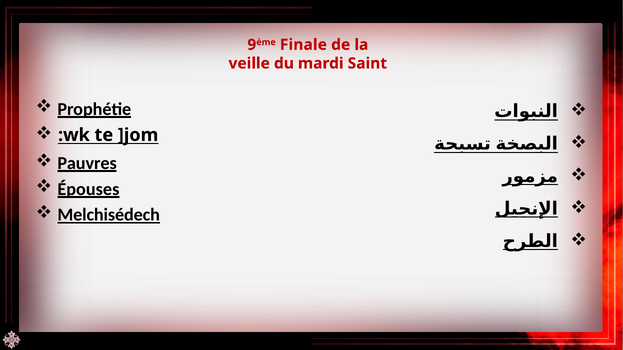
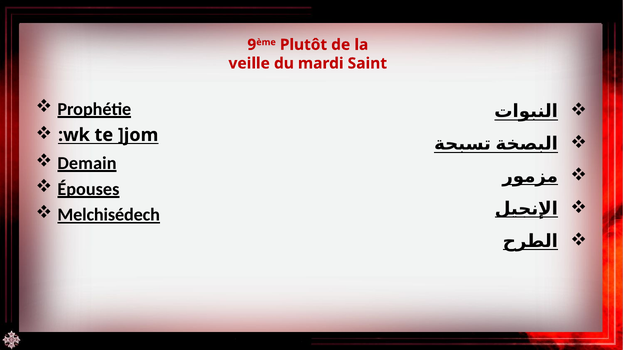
Finale: Finale -> Plutôt (303, 45)
Pauvres: Pauvres -> Demain (87, 163)
